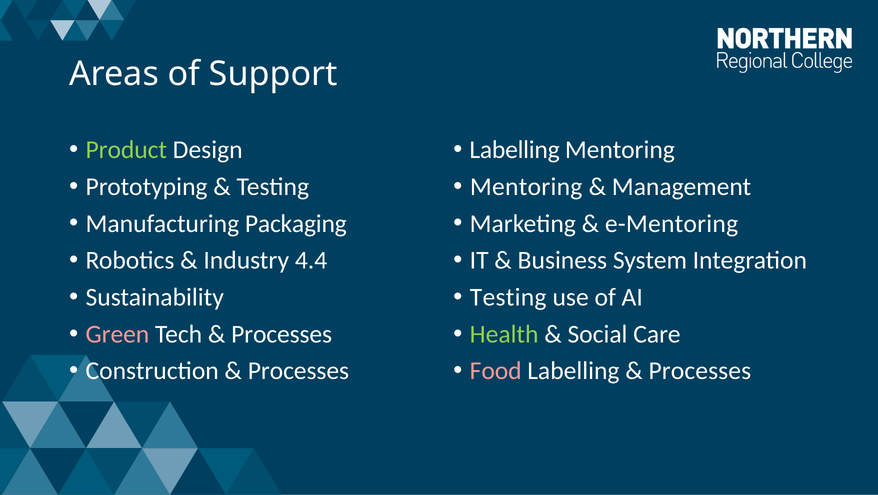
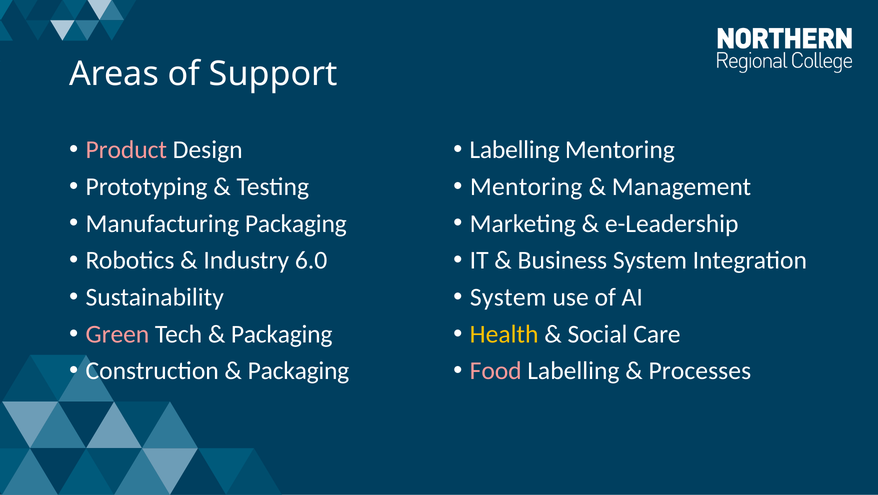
Product colour: light green -> pink (126, 150)
e-Mentoring: e-Mentoring -> e-Leadership (672, 223)
4.4: 4.4 -> 6.0 (311, 260)
Testing: Testing -> System (508, 297)
Processes: Processes -> Packaging (282, 334)
Health colour: light green -> yellow (504, 334)
Processes: Processes -> Packaging (298, 371)
